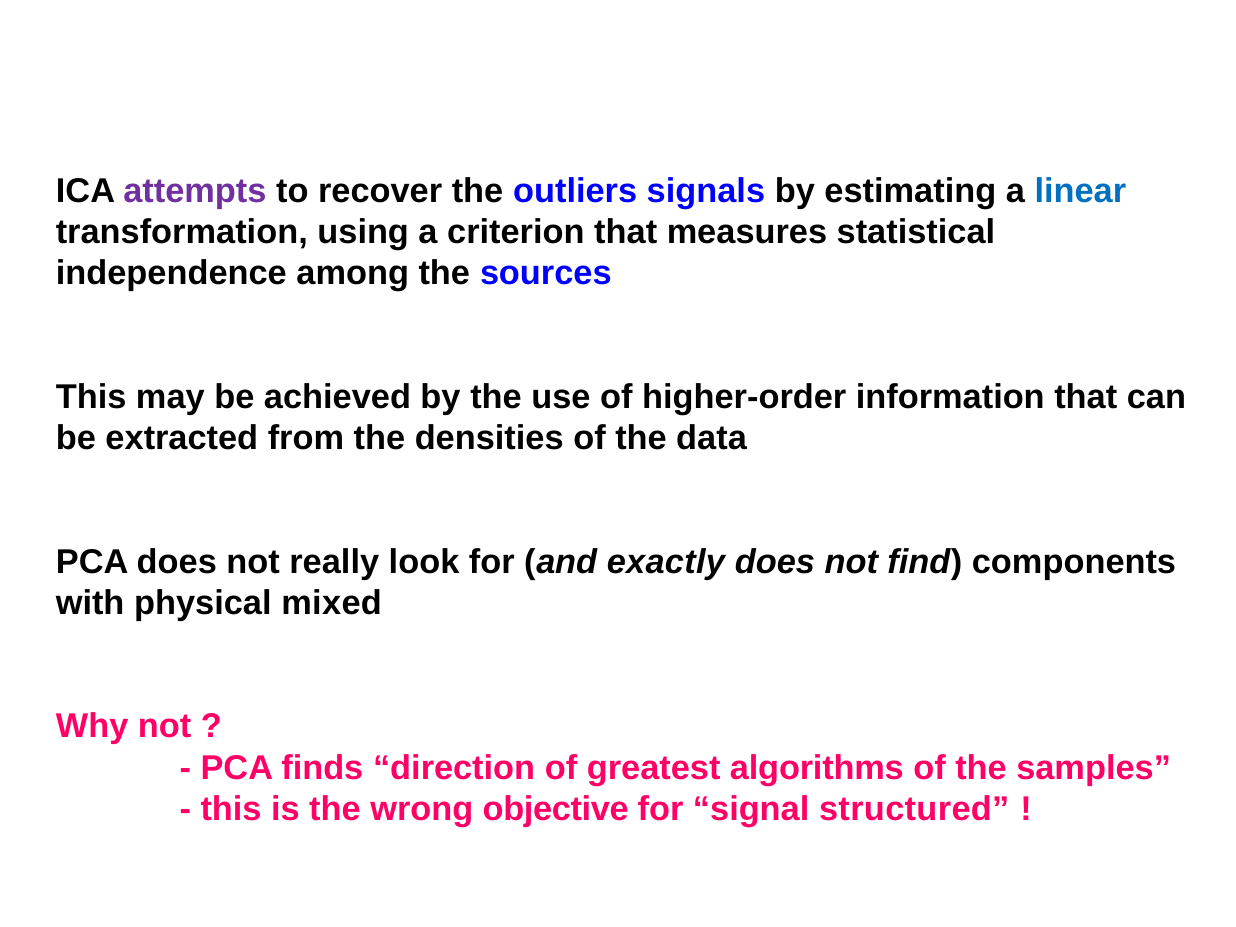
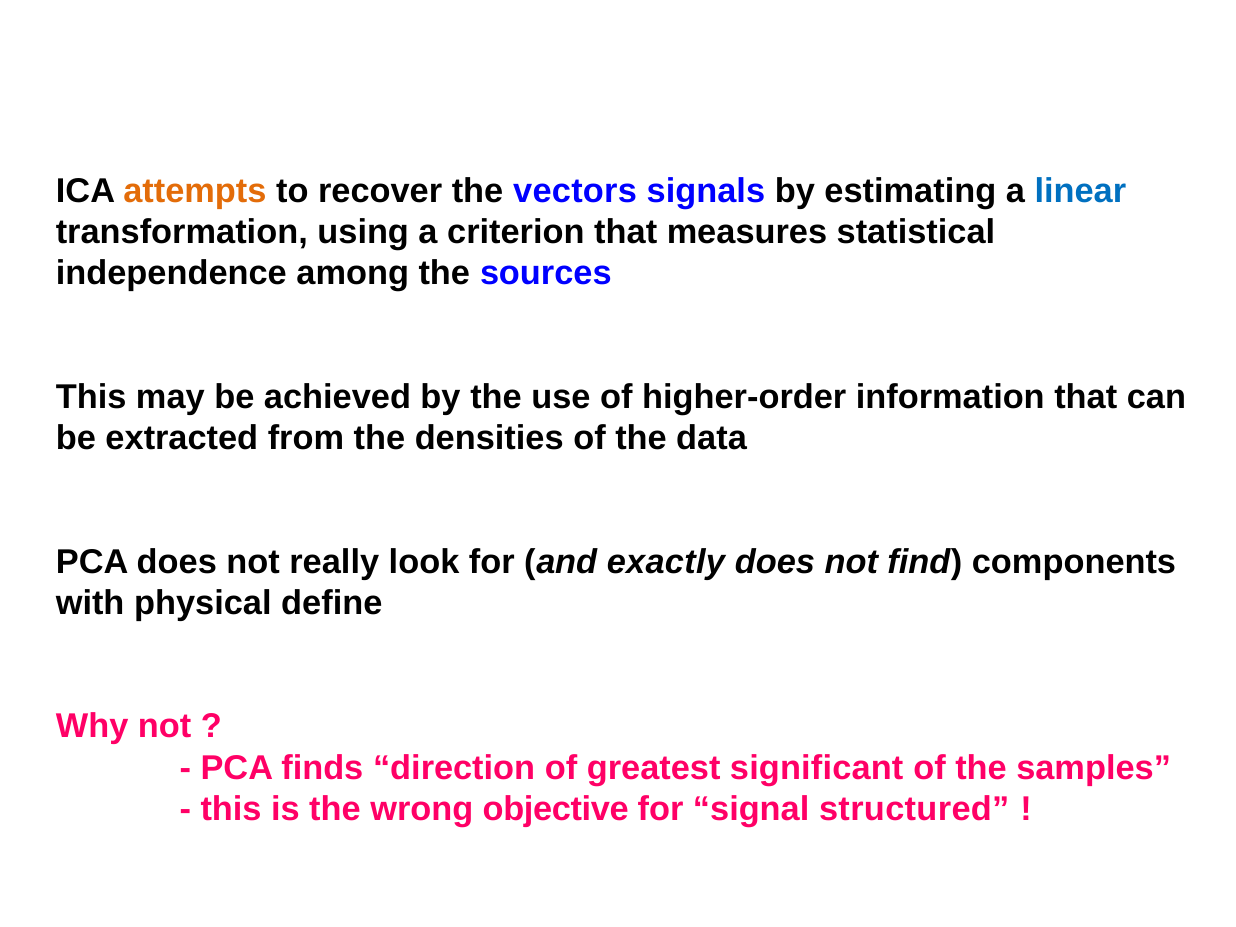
attempts colour: purple -> orange (195, 191)
outliers: outliers -> vectors (575, 191)
mixed: mixed -> define (332, 603)
algorithms: algorithms -> significant (817, 768)
